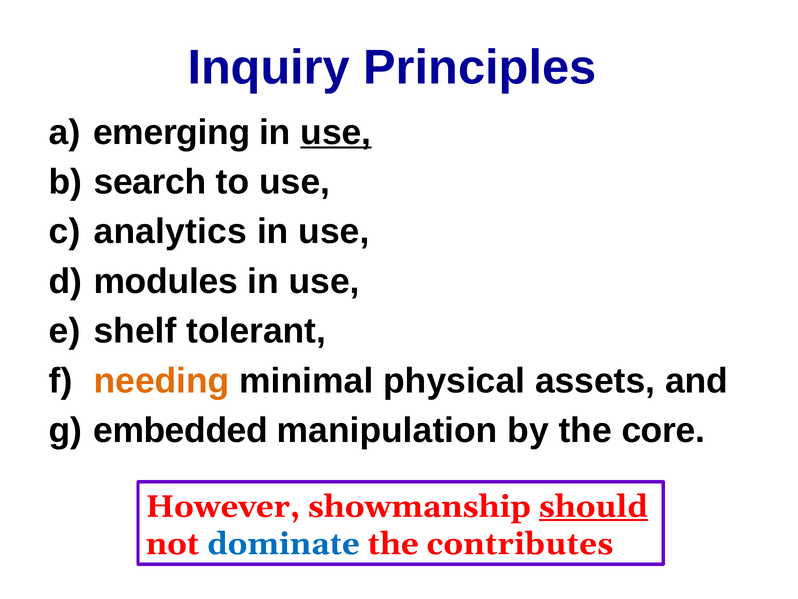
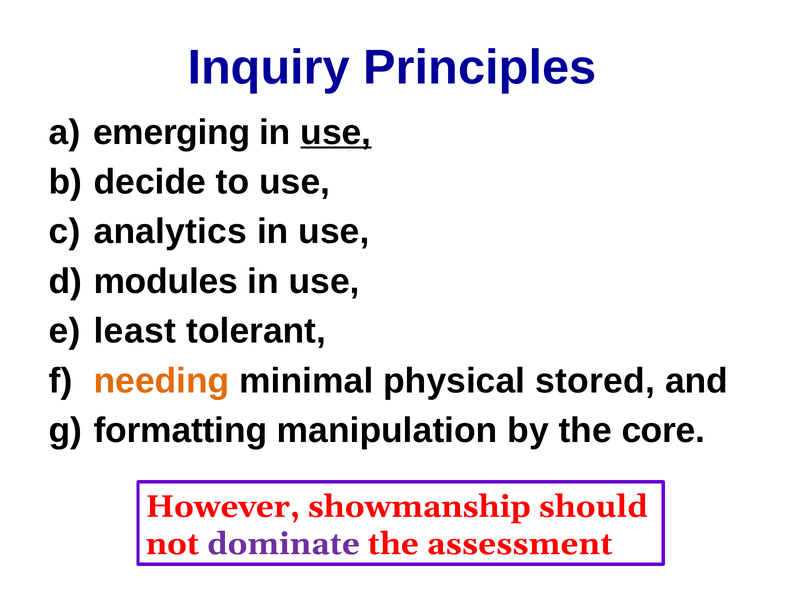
search: search -> decide (150, 182)
shelf: shelf -> least (135, 331)
assets: assets -> stored (595, 381)
embedded: embedded -> formatting (180, 430)
should underline: present -> none (593, 506)
dominate colour: blue -> purple (283, 543)
contributes: contributes -> assessment (520, 543)
